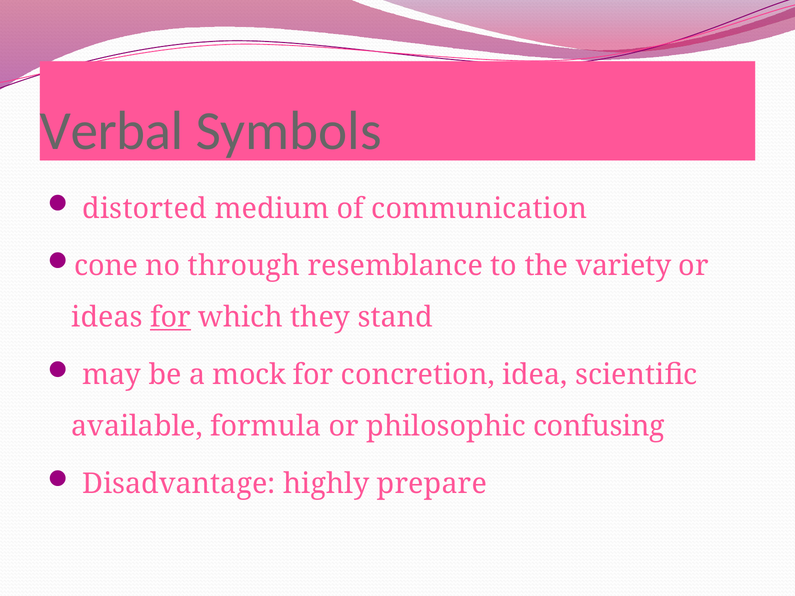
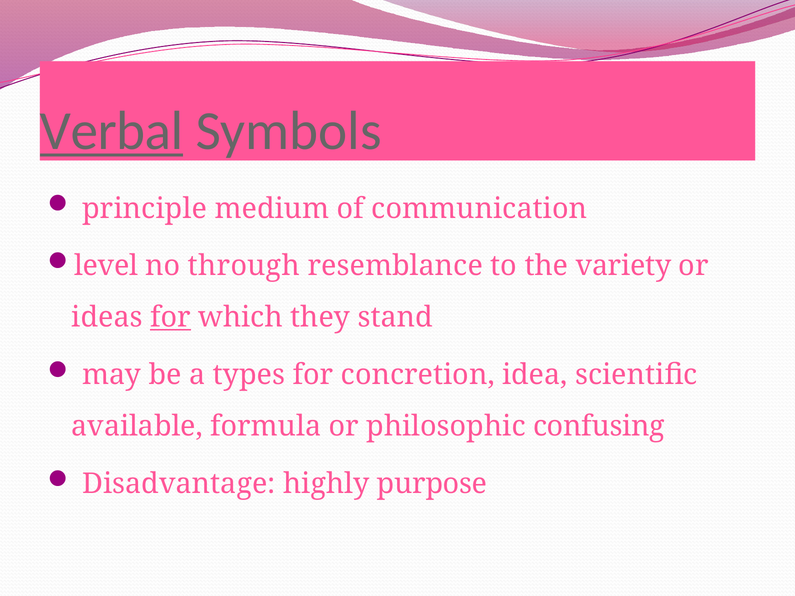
Verbal underline: none -> present (112, 131)
distorted: distorted -> principle (145, 209)
cone: cone -> level (106, 266)
mock: mock -> types (249, 375)
prepare: prepare -> purpose (432, 484)
